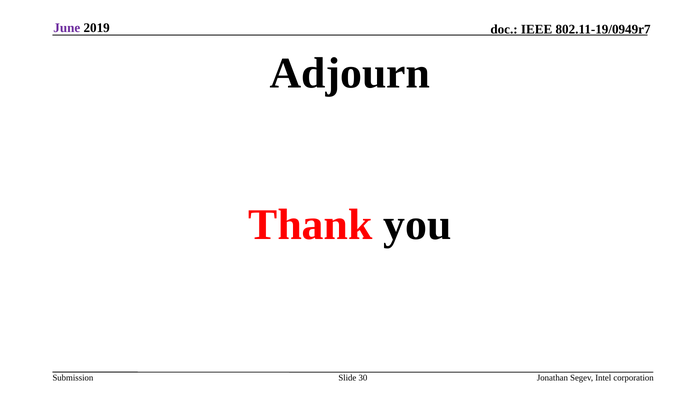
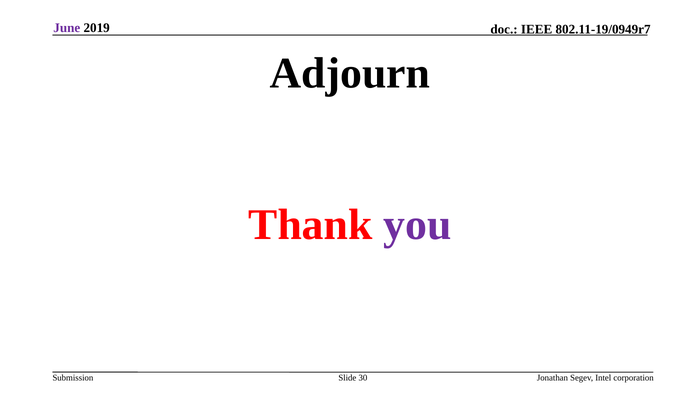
you colour: black -> purple (417, 224)
